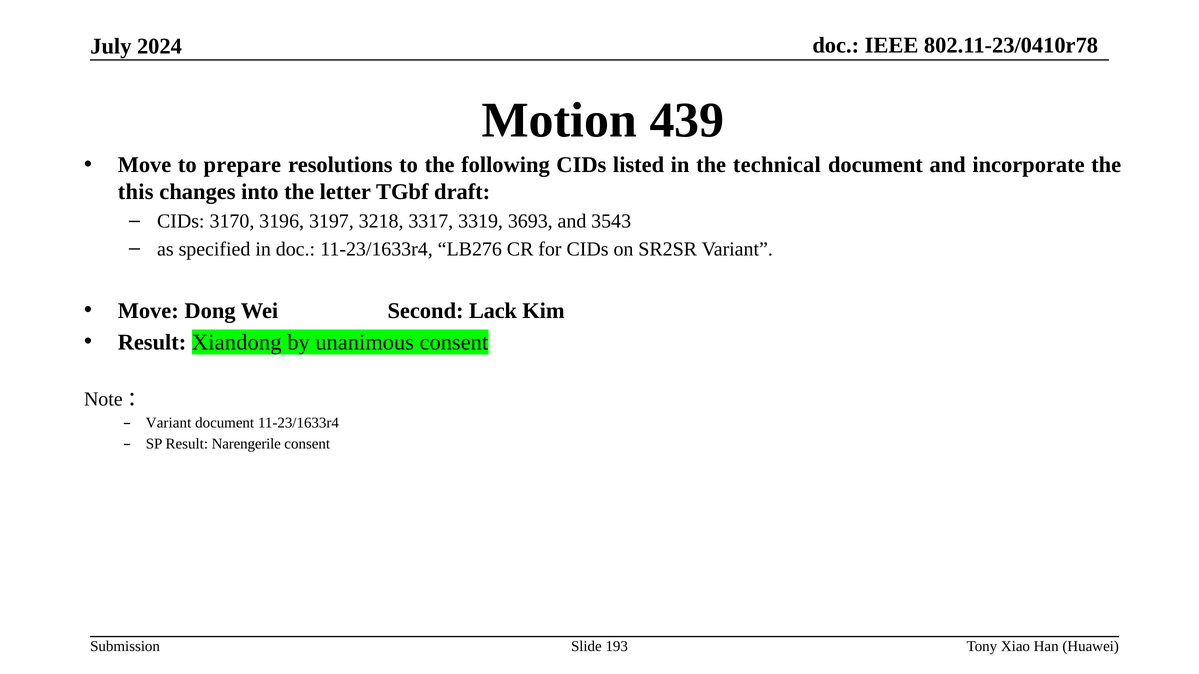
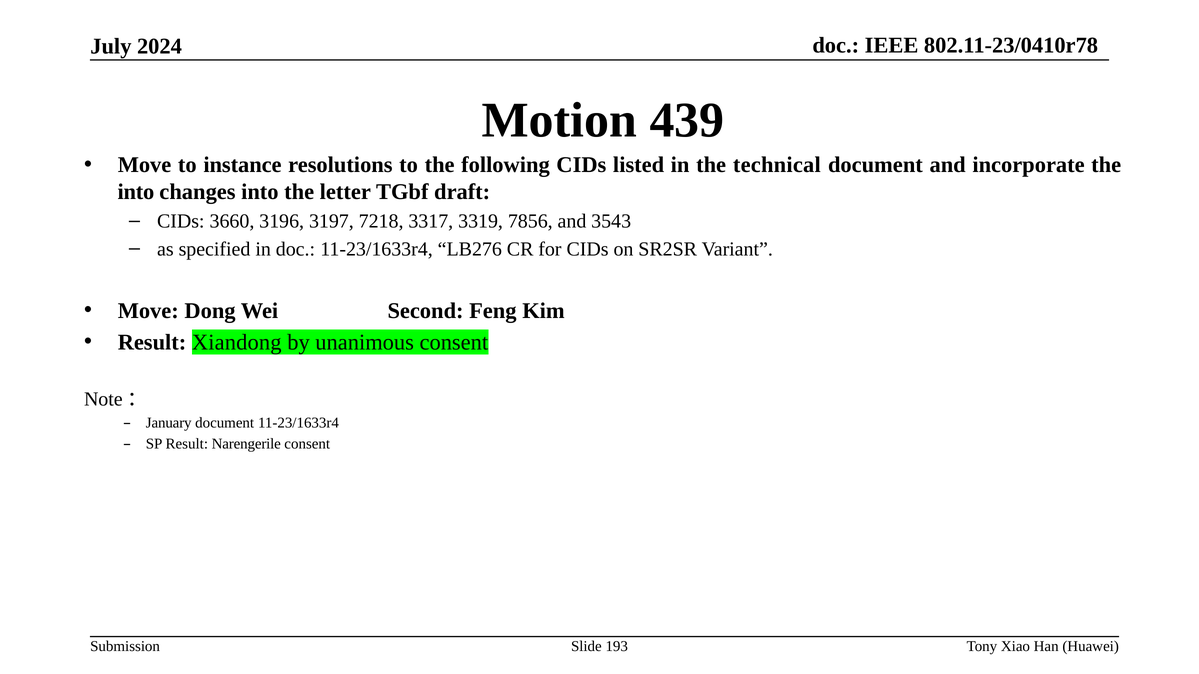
prepare: prepare -> instance (242, 165)
this: this -> into (136, 192)
3170: 3170 -> 3660 (232, 221)
3218: 3218 -> 7218 (381, 221)
3693: 3693 -> 7856 (530, 221)
Lack: Lack -> Feng (493, 311)
Variant: Variant -> January (169, 423)
